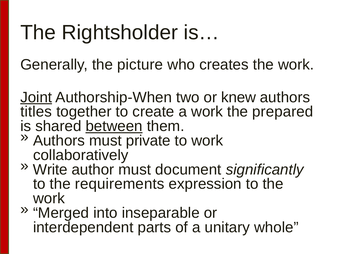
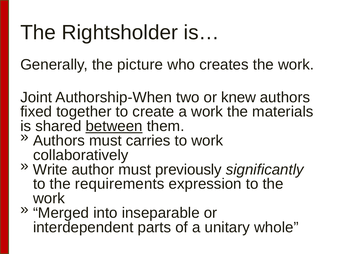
Joint underline: present -> none (36, 97)
titles: titles -> fixed (36, 112)
prepared: prepared -> materials (283, 112)
private: private -> carries (148, 141)
document: document -> previously (188, 170)
